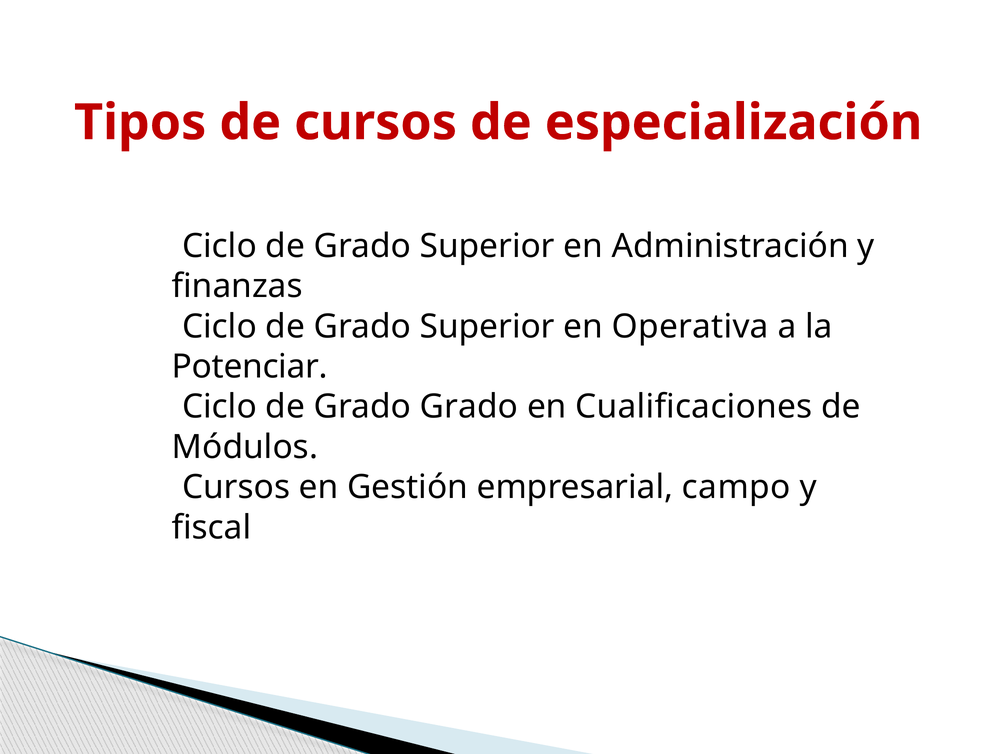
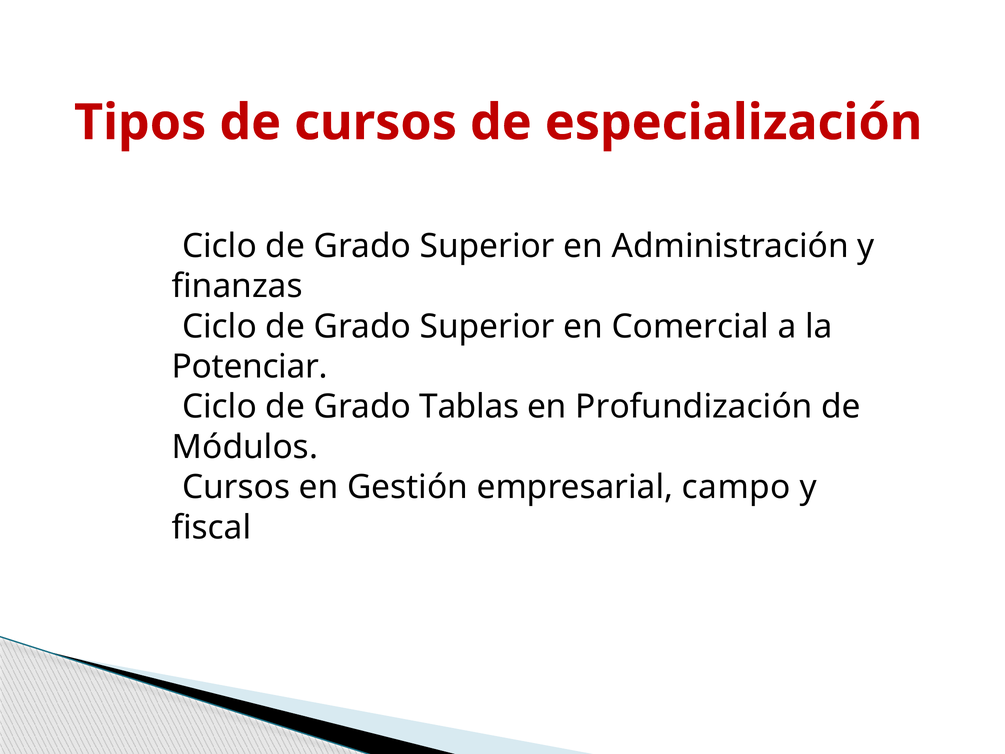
Operativa: Operativa -> Comercial (690, 326)
Grado Grado: Grado -> Tablas (469, 407)
Cualificaciones: Cualificaciones -> Profundización (694, 407)
